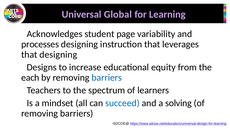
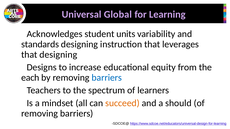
page: page -> units (126, 34)
processes: processes -> standards (40, 44)
succeed colour: blue -> orange (122, 103)
solving: solving -> should (178, 103)
